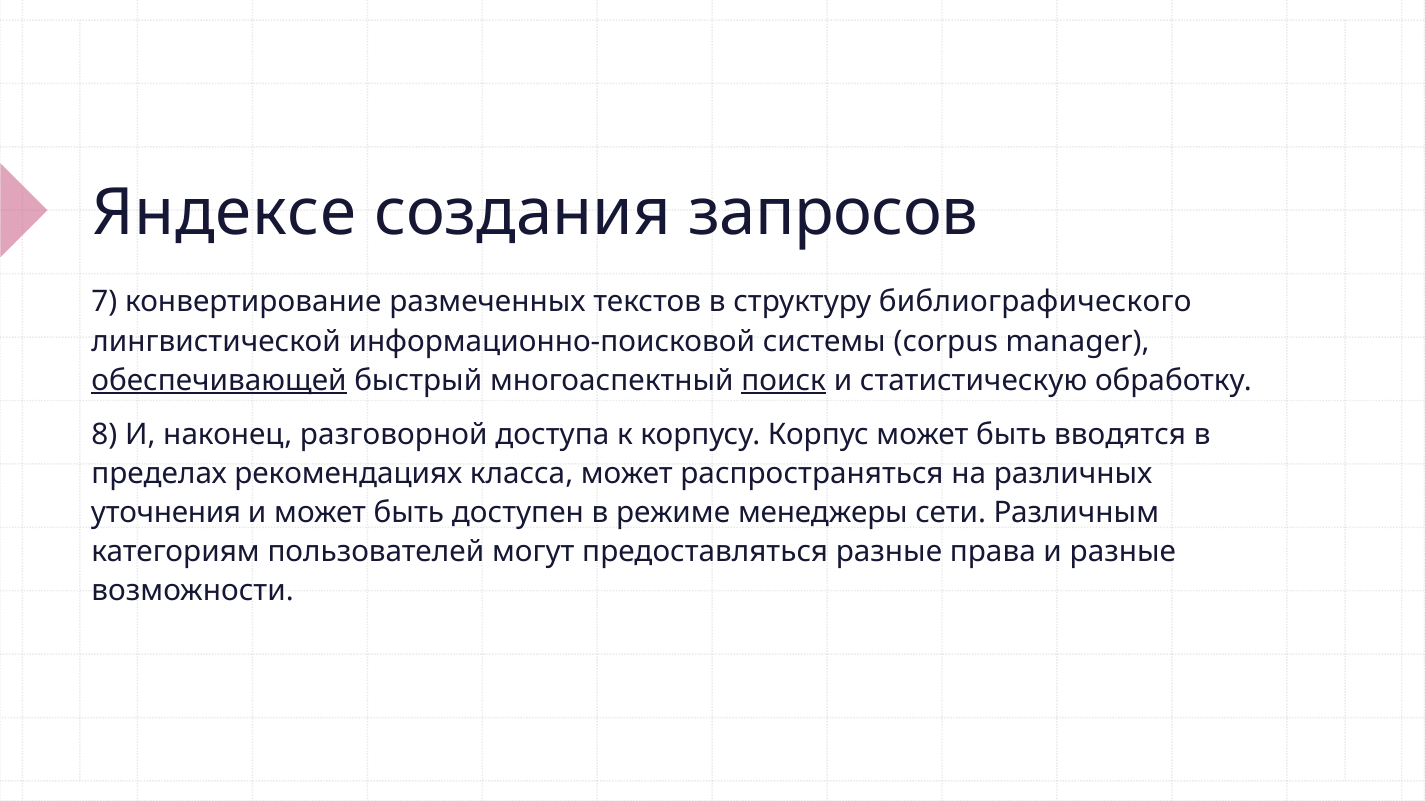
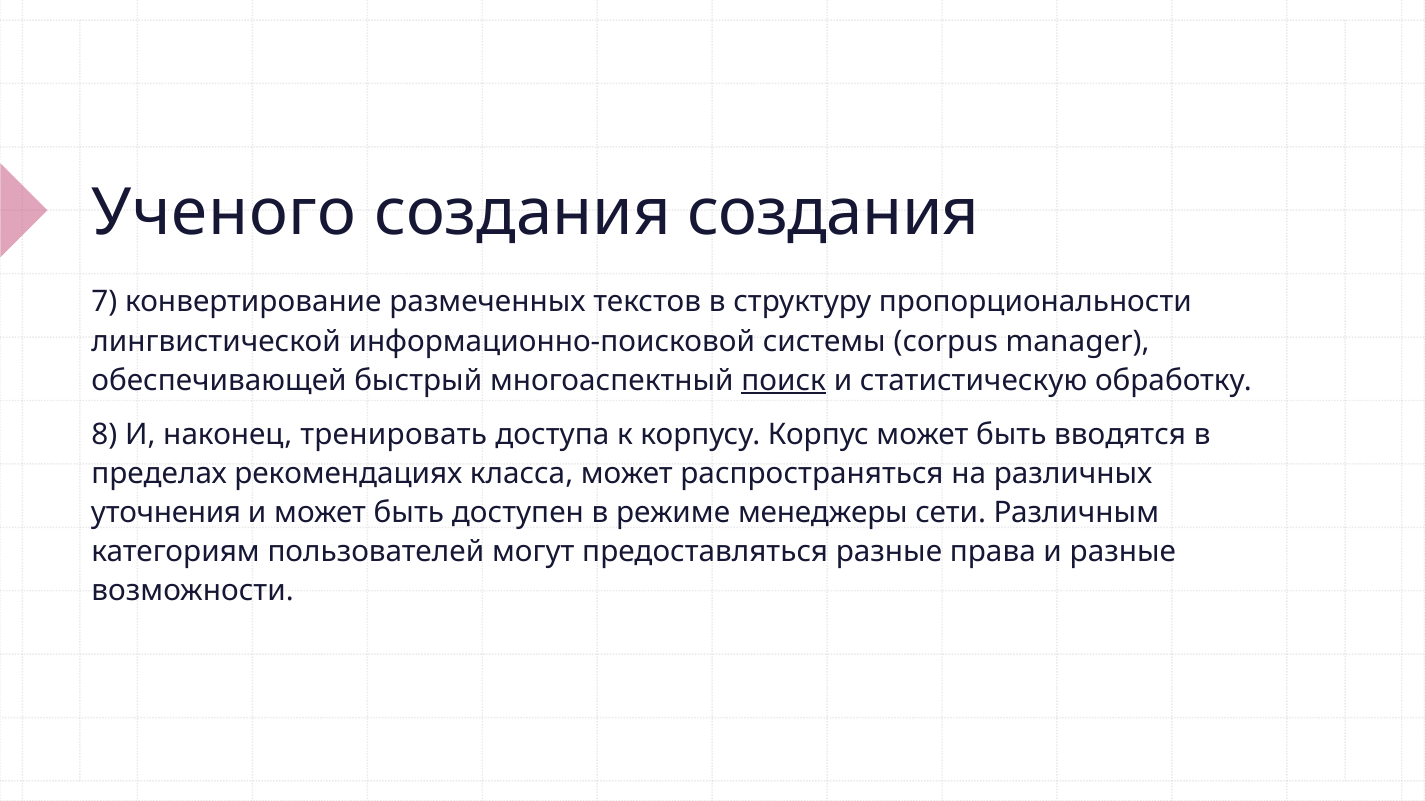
Яндексе: Яндексе -> Ученого (224, 213)
создания запросов: запросов -> создания (833, 213)
библиографического: библиографического -> пропорциональности (1035, 302)
обеспечивающей underline: present -> none (219, 381)
разговорной: разговорной -> тренировать (394, 435)
